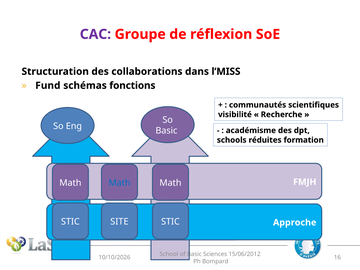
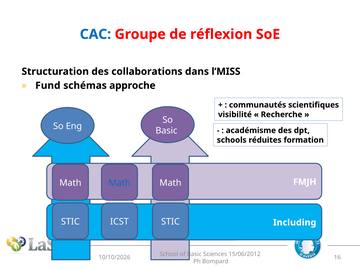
CAC colour: purple -> blue (95, 34)
fonctions: fonctions -> approche (132, 86)
SITE: SITE -> ICST (119, 222)
Approche: Approche -> Including (295, 222)
